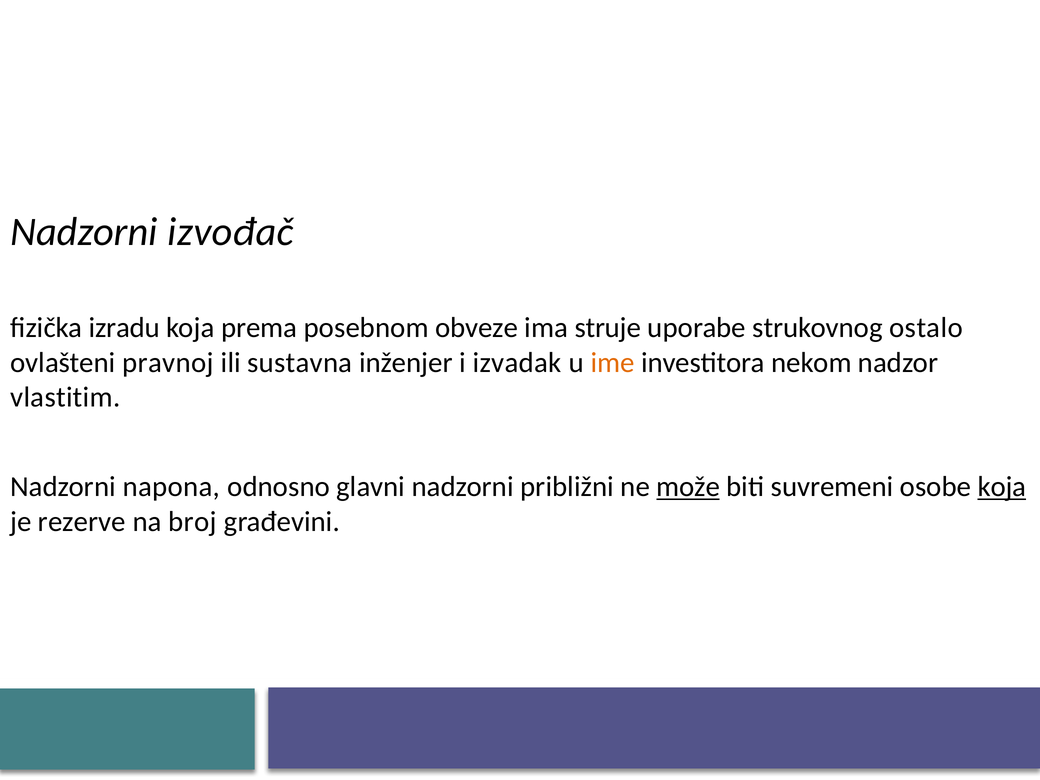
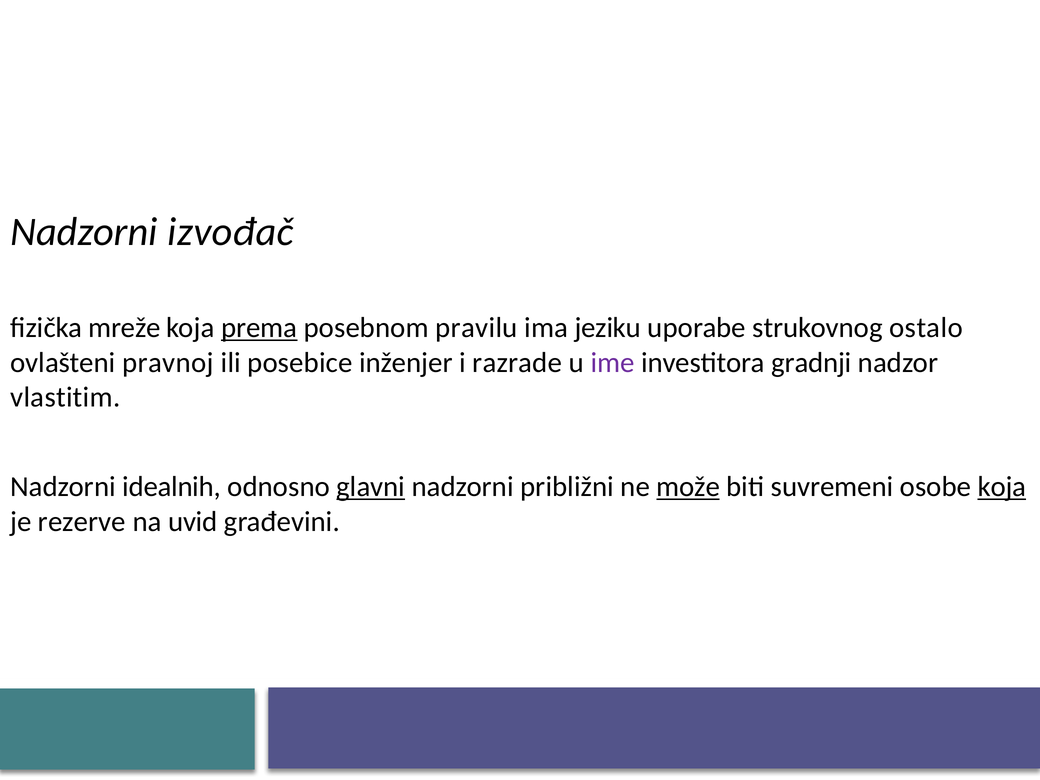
izradu: izradu -> mreže (124, 328)
prema underline: none -> present (259, 328)
obveze: obveze -> pravilu (477, 328)
struje: struje -> jeziku (608, 328)
sustavna: sustavna -> posebice (300, 363)
izvadak: izvadak -> razrade (517, 363)
ime colour: orange -> purple (613, 363)
nekom: nekom -> gradnji (811, 363)
napona: napona -> idealnih (172, 487)
glavni underline: none -> present (371, 487)
broj: broj -> uvid (193, 522)
